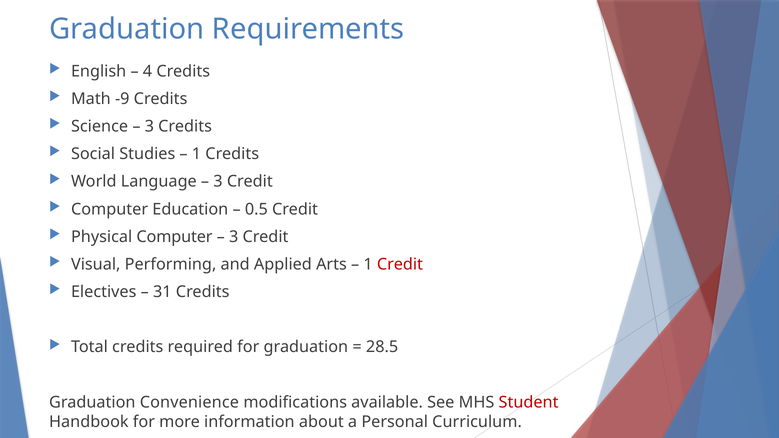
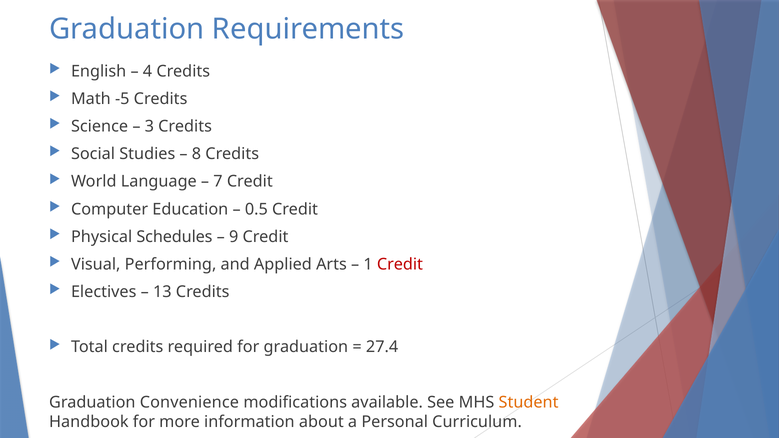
-9: -9 -> -5 (122, 99)
1: 1 -> 8 (196, 154)
3: 3 -> 7 (218, 182)
Physical Computer: Computer -> Schedules (174, 237)
3: 3 -> 9 (234, 237)
31: 31 -> 13 (162, 292)
28.5: 28.5 -> 27.4 (382, 347)
Student colour: red -> orange (529, 402)
